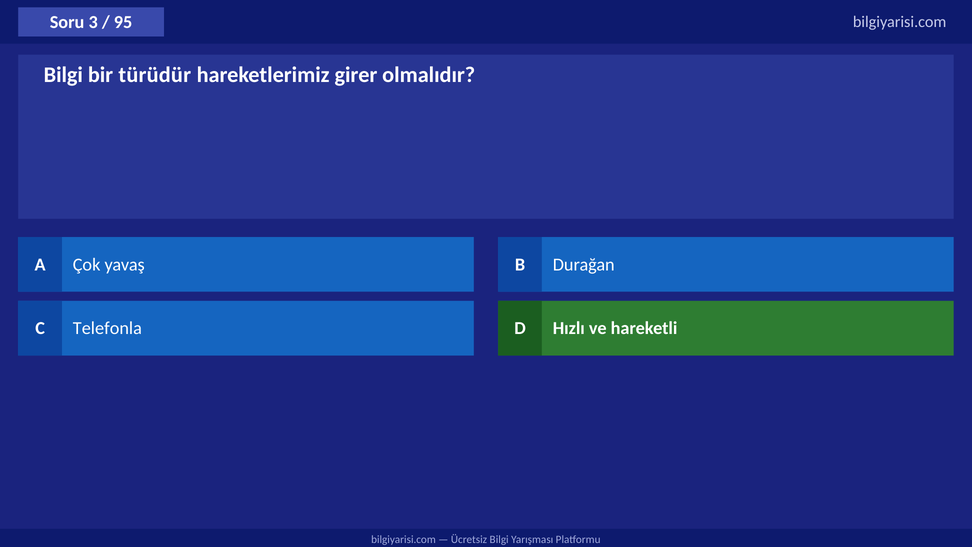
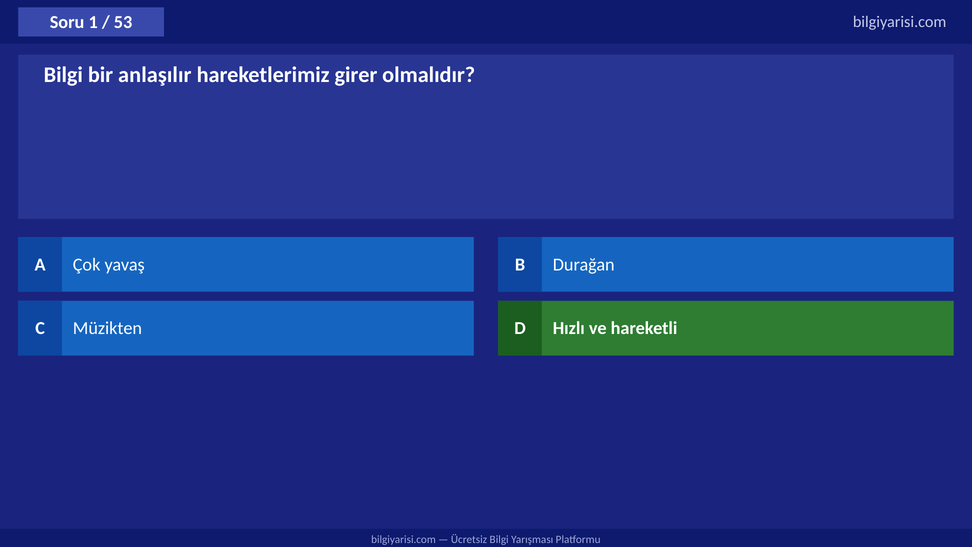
3: 3 -> 1 (93, 22)
95: 95 -> 53 (123, 22)
türüdür: türüdür -> anlaşılır (155, 75)
Telefonla: Telefonla -> Müzikten (107, 328)
